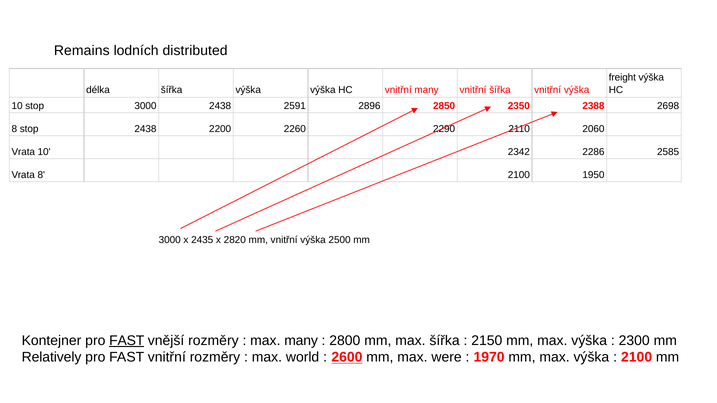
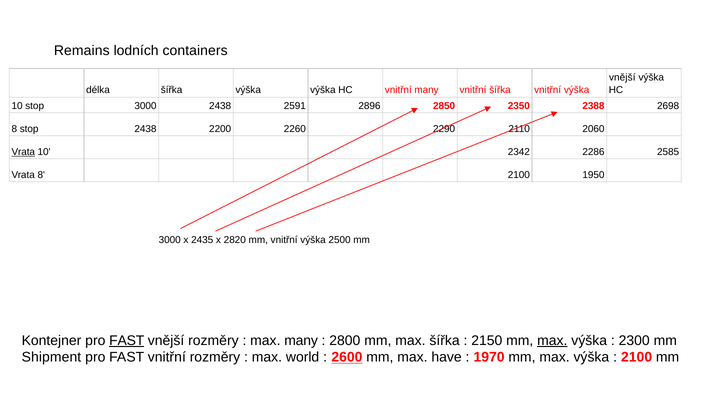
distributed: distributed -> containers (195, 51)
freight: freight -> vnější (622, 77)
Vrata underline: none -> present (23, 152)
max underline: none -> present (552, 341)
Relatively: Relatively -> Shipment (51, 358)
were: were -> have (447, 358)
